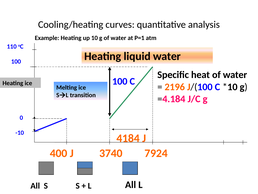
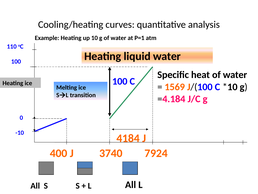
2196: 2196 -> 1569 (175, 87)
